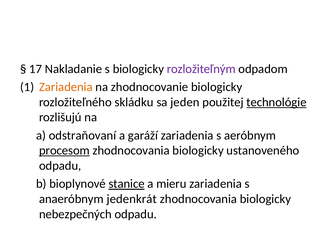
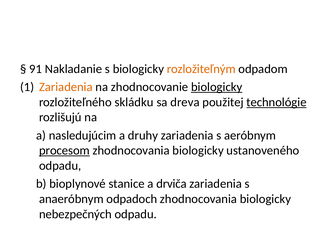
17: 17 -> 91 (36, 69)
rozložiteľným colour: purple -> orange (201, 69)
biologicky underline: none -> present (217, 87)
jeden: jeden -> dreva (185, 102)
odstraňovaní: odstraňovaní -> nasledujúcim (83, 135)
garáží: garáží -> druhy (143, 135)
stanice underline: present -> none (127, 184)
mieru: mieru -> drviča (171, 184)
jedenkrát: jedenkrát -> odpadoch (132, 199)
